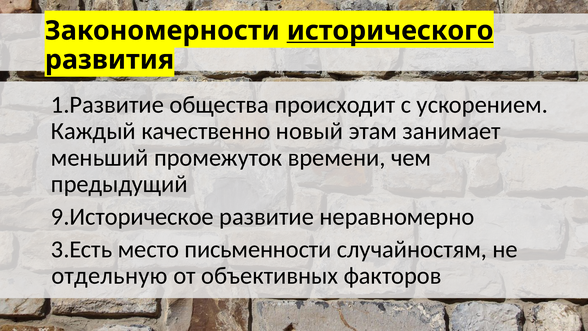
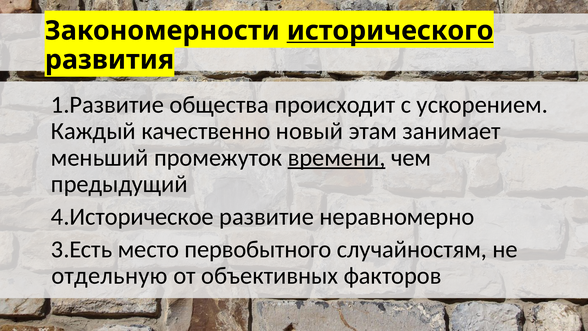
времени underline: none -> present (337, 158)
9.Историческое: 9.Историческое -> 4.Историческое (132, 217)
письменности: письменности -> первобытного (258, 249)
